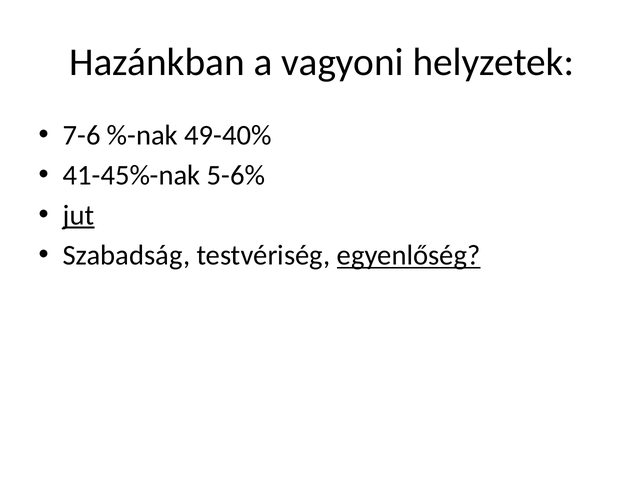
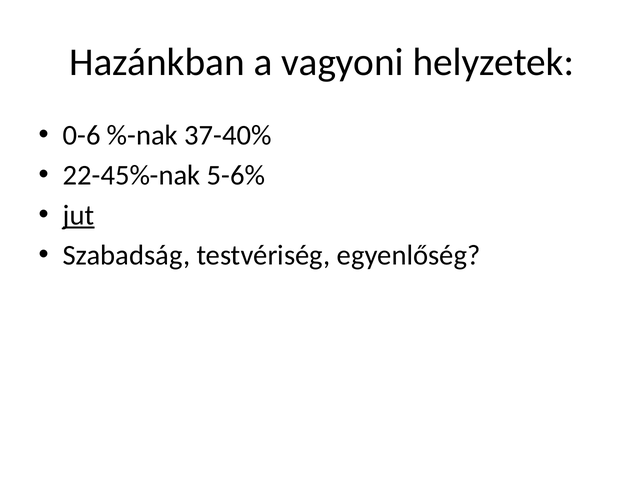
7-6: 7-6 -> 0-6 (82, 135)
49-40%: 49-40% -> 37-40% (228, 135)
41-45%-nak: 41-45%-nak -> 22-45%-nak (132, 175)
egyenlőség underline: present -> none (409, 255)
